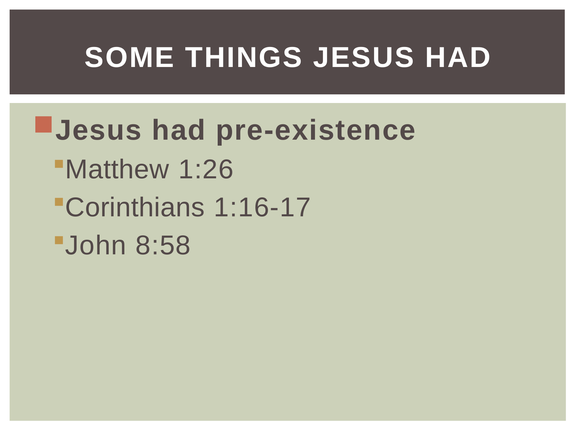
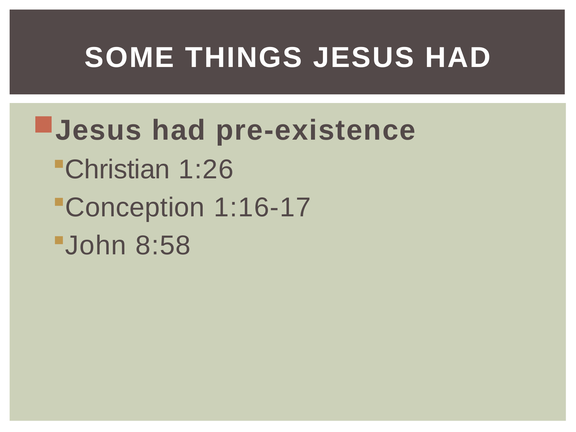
Matthew: Matthew -> Christian (117, 169)
Corinthians: Corinthians -> Conception (135, 207)
